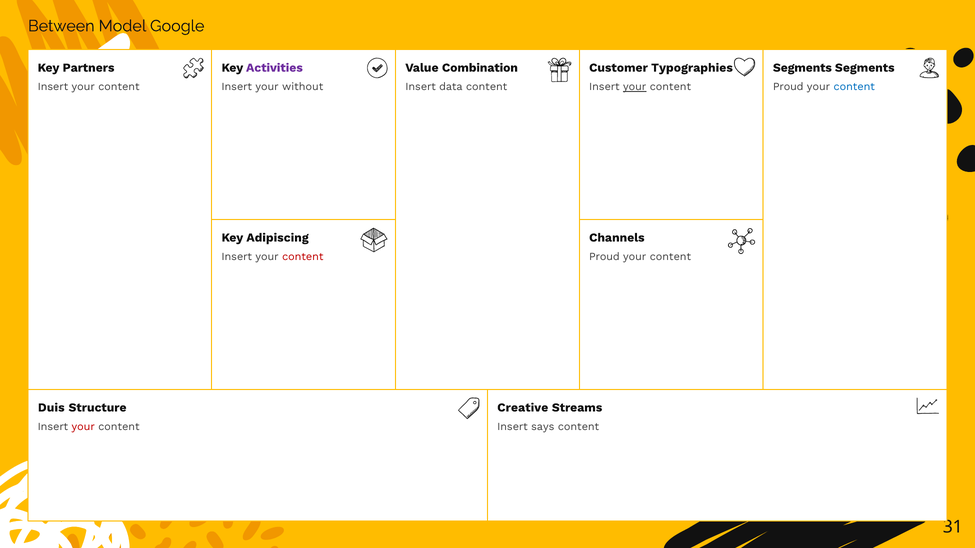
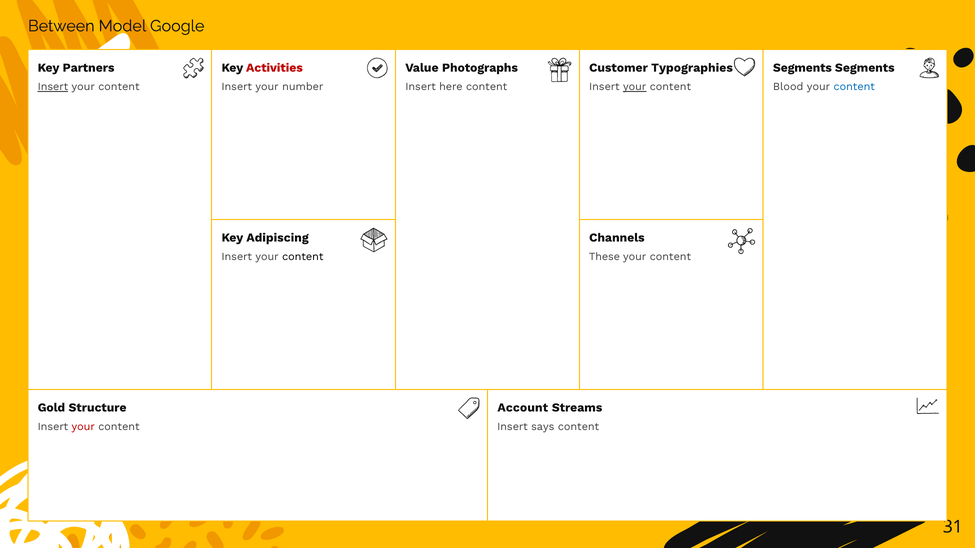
Activities colour: purple -> red (274, 68)
Combination: Combination -> Photographs (480, 68)
Insert underline: none -> present (53, 87)
without: without -> number (303, 87)
data: data -> here (451, 87)
Proud: Proud -> Blood (788, 87)
content colour: red -> black (303, 257)
Proud: Proud -> These (604, 257)
Duis: Duis -> Gold (51, 408)
Creative: Creative -> Account (523, 408)
